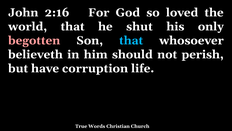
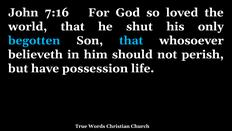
2:16: 2:16 -> 7:16 (57, 13)
begotten colour: pink -> light blue (34, 40)
corruption: corruption -> possession (95, 68)
